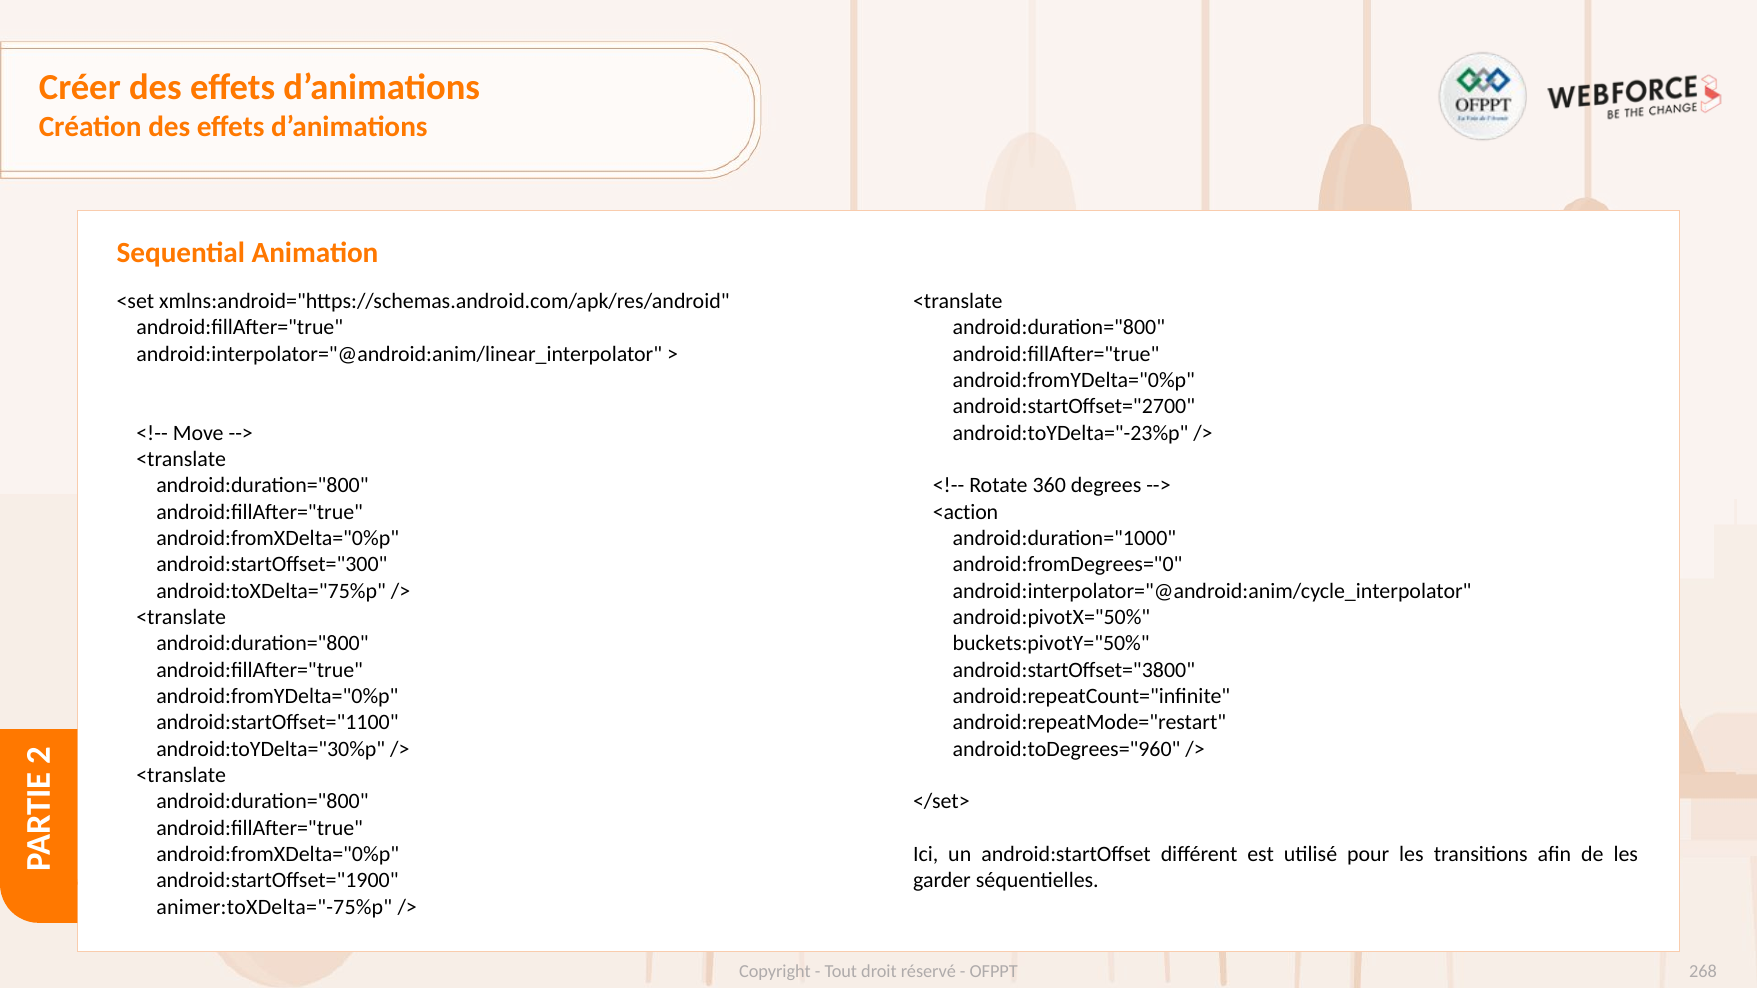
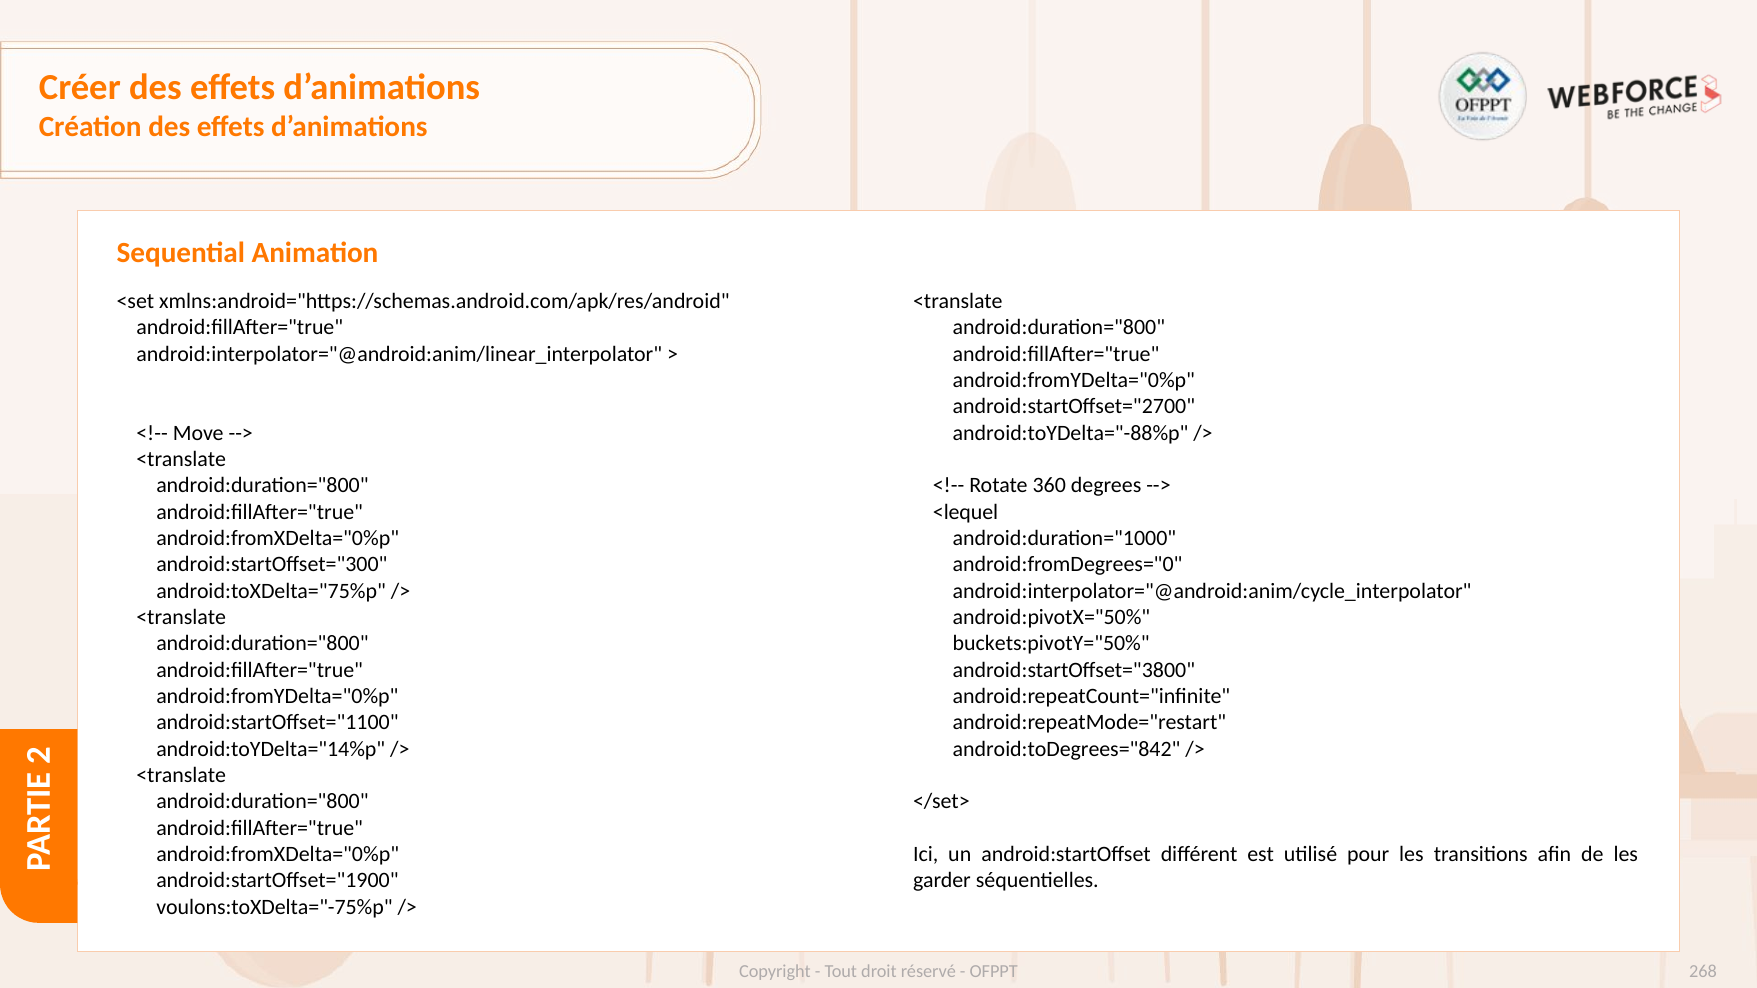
android:toYDelta="-23%p: android:toYDelta="-23%p -> android:toYDelta="-88%p (1071, 433)
<action: <action -> <lequel (966, 512)
android:toYDelta="30%p: android:toYDelta="30%p -> android:toYDelta="14%p (271, 749)
android:toDegrees="960: android:toDegrees="960 -> android:toDegrees="842 (1067, 749)
animer:toXDelta="-75%p: animer:toXDelta="-75%p -> voulons:toXDelta="-75%p (274, 907)
